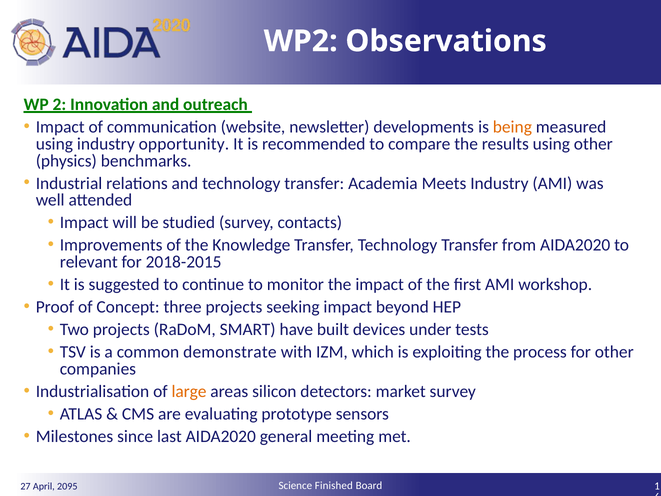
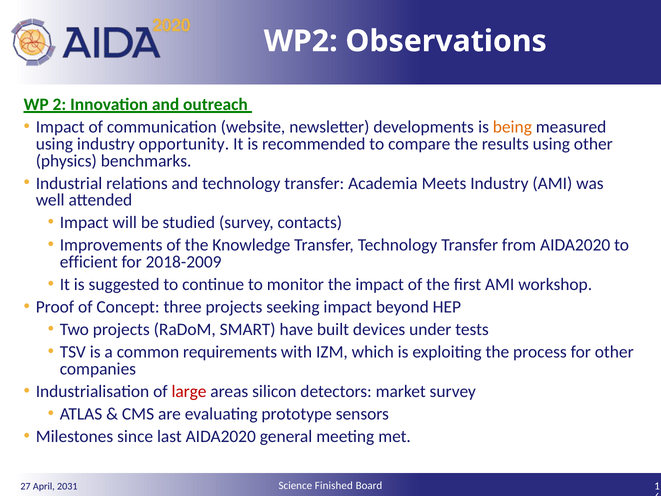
relevant: relevant -> efficient (89, 262)
2018-2015: 2018-2015 -> 2018-2009 (184, 262)
demonstrate: demonstrate -> requirements (230, 352)
large colour: orange -> red (189, 391)
2095: 2095 -> 2031 (67, 486)
